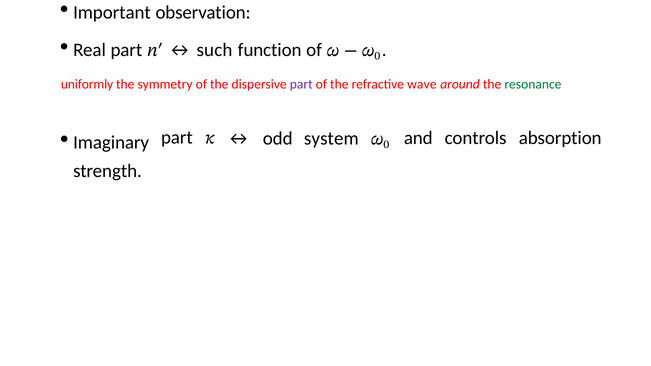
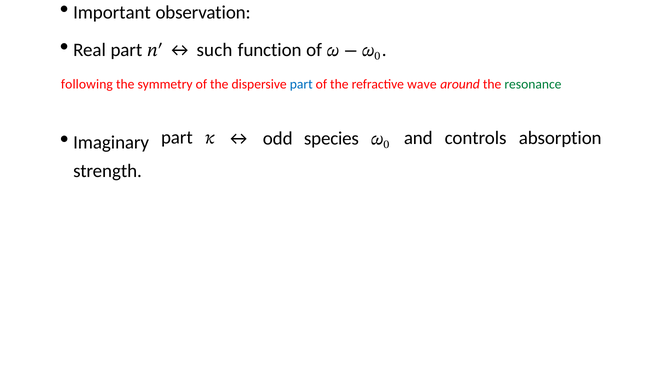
uniformly: uniformly -> following (87, 84)
part colour: purple -> blue (301, 84)
system: system -> species (331, 139)
